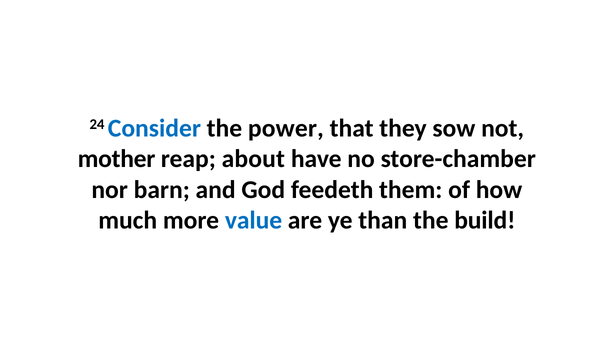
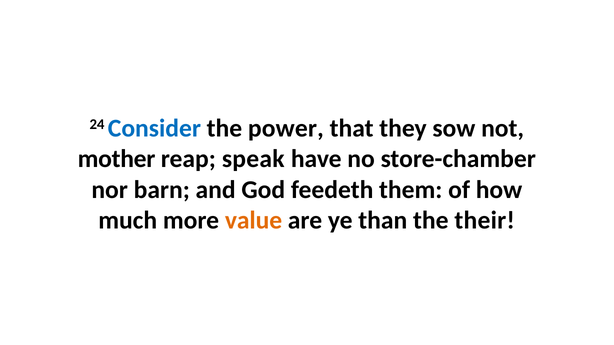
about: about -> speak (253, 159)
value colour: blue -> orange (254, 221)
build: build -> their (485, 221)
